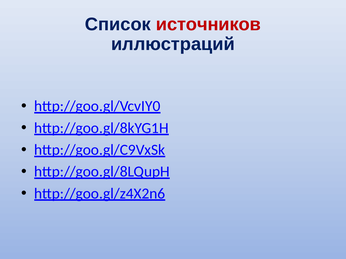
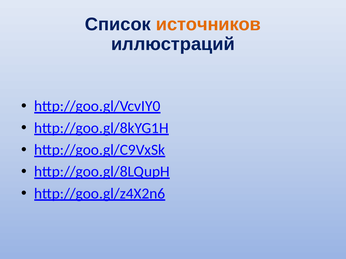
источников colour: red -> orange (208, 25)
